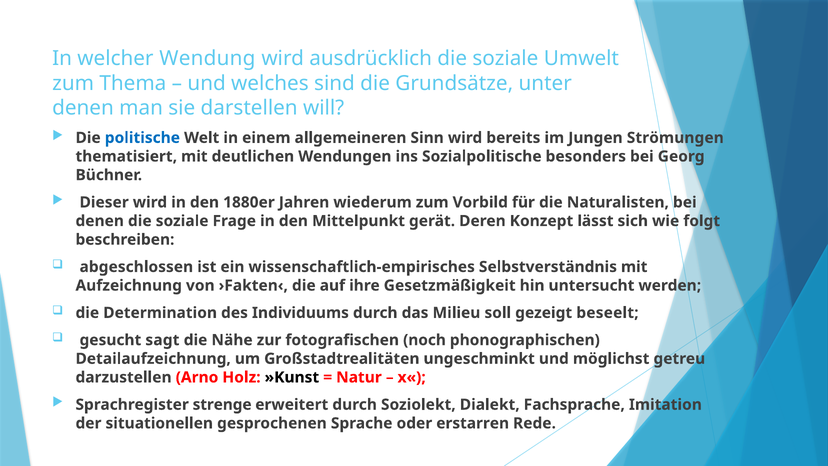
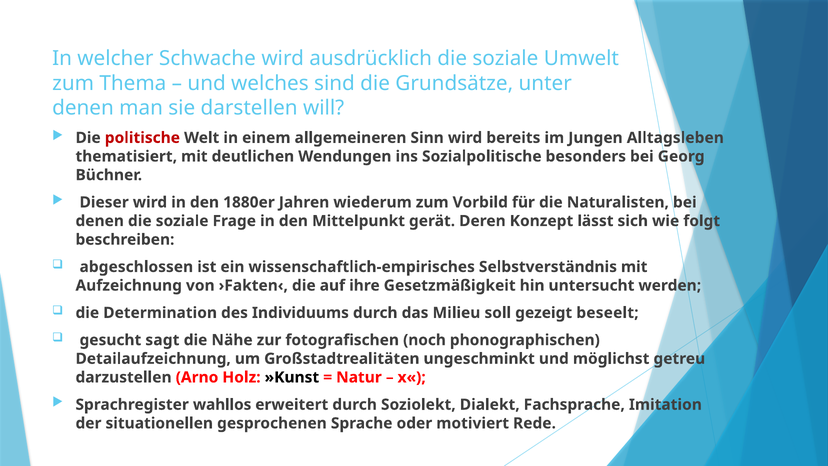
Wendung: Wendung -> Schwache (207, 58)
politische colour: blue -> red (142, 138)
Strömungen: Strömungen -> Alltagsleben (675, 138)
strenge: strenge -> wahllos (222, 404)
erstarren: erstarren -> motiviert (473, 423)
